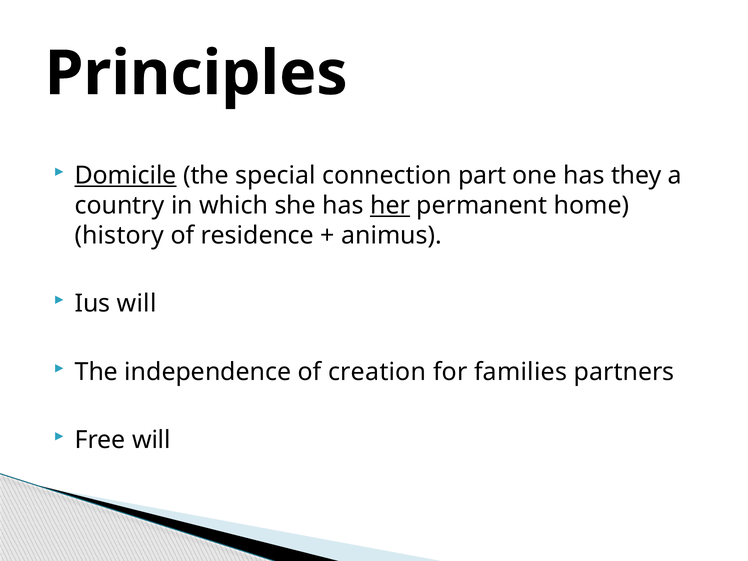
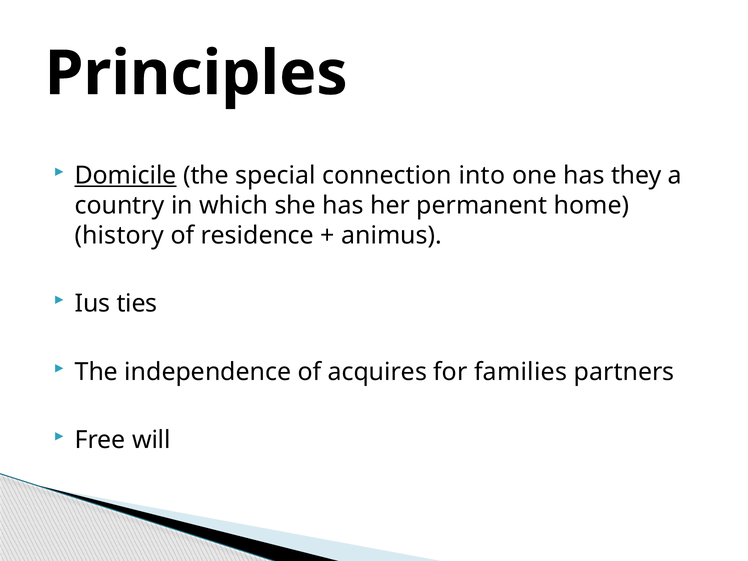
part: part -> into (482, 176)
her underline: present -> none (390, 206)
Ius will: will -> ties (137, 304)
creation: creation -> acquires (377, 372)
